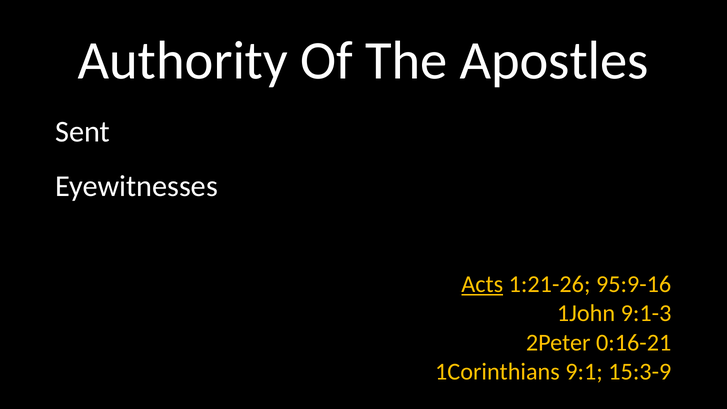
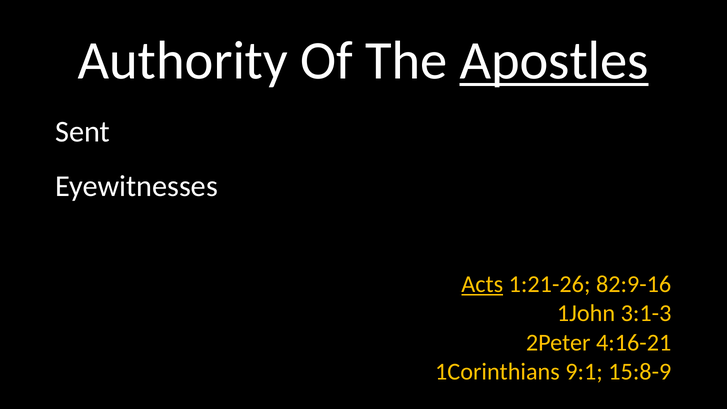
Apostles underline: none -> present (554, 61)
95:9-16: 95:9-16 -> 82:9-16 (634, 284)
9:1-3: 9:1-3 -> 3:1-3 (646, 313)
0:16-21: 0:16-21 -> 4:16-21 (634, 342)
15:3-9: 15:3-9 -> 15:8-9 (640, 372)
